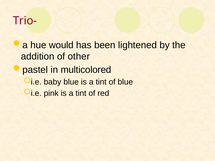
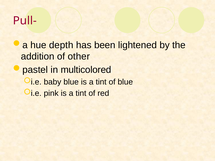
Trio-: Trio- -> Pull- (25, 21)
would: would -> depth (61, 45)
